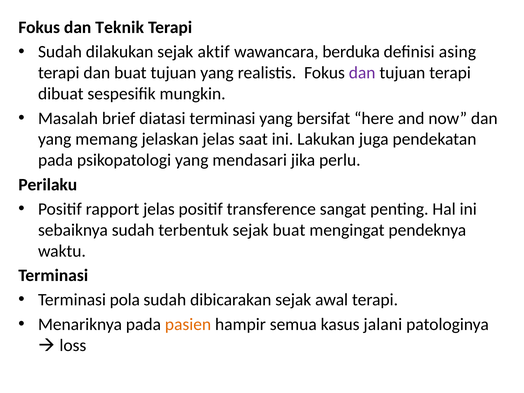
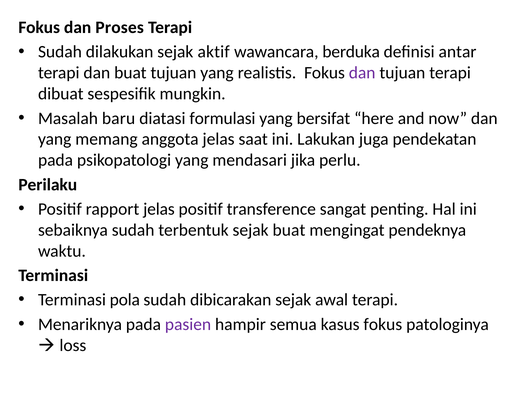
Teknik: Teknik -> Proses (120, 27)
asing: asing -> antar (458, 52)
brief: brief -> baru (119, 118)
diatasi terminasi: terminasi -> formulasi (222, 118)
jelaskan: jelaskan -> anggota (170, 139)
pasien colour: orange -> purple (188, 324)
kasus jalani: jalani -> fokus (383, 324)
